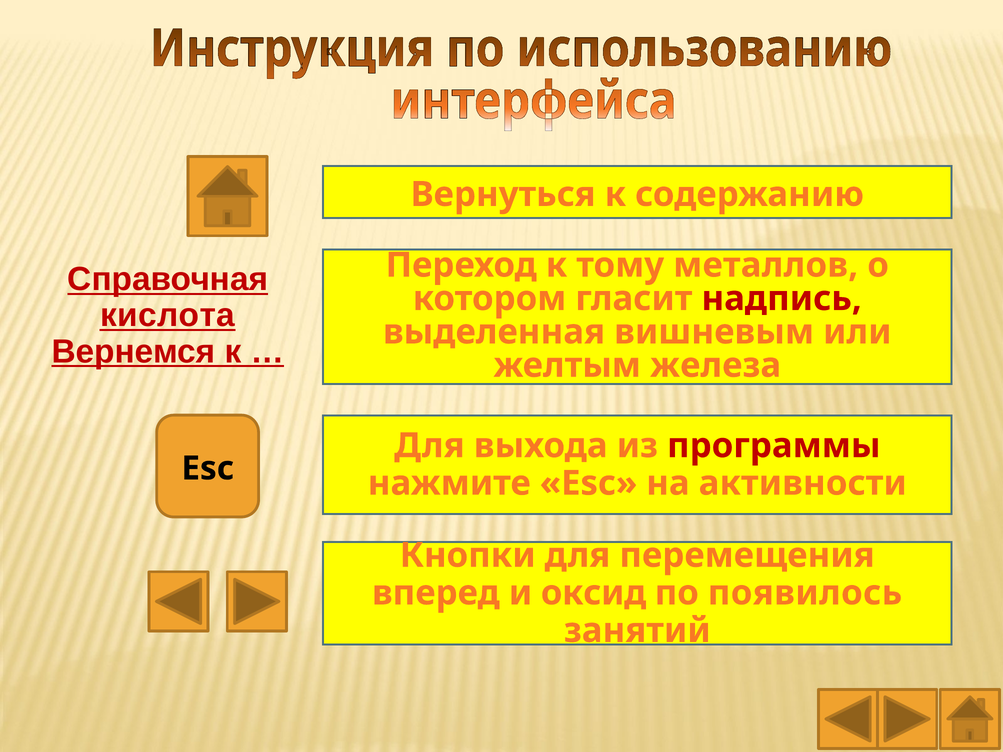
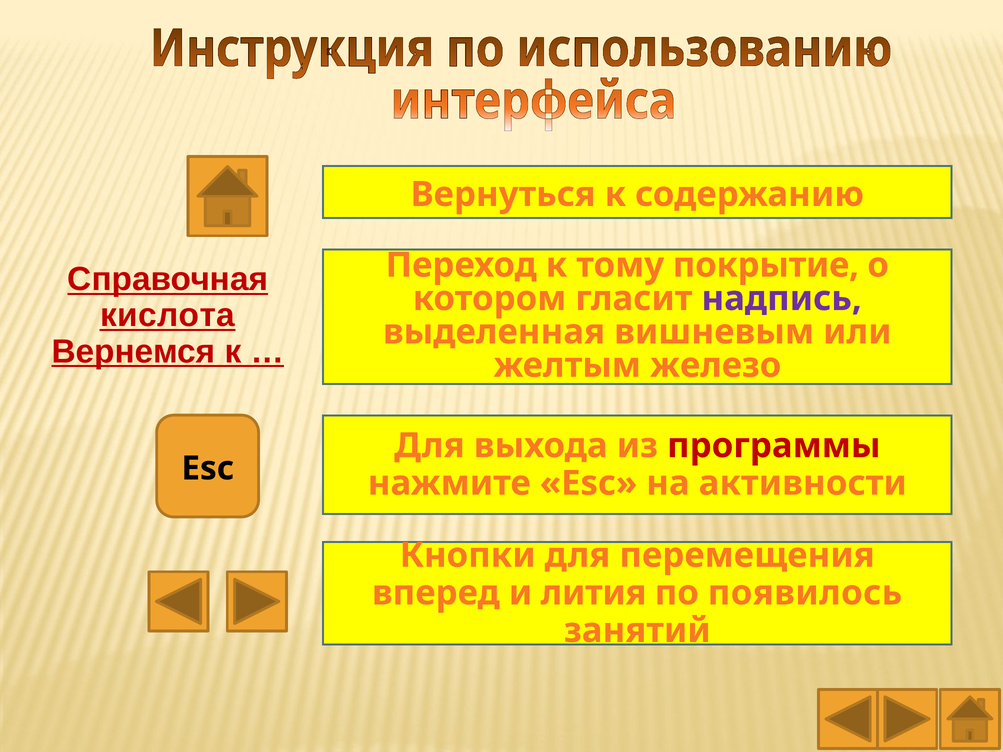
металлов: металлов -> покрытие (766, 265)
надпись colour: red -> purple (782, 299)
железа: железа -> железо (716, 365)
оксид: оксид -> лития (594, 593)
